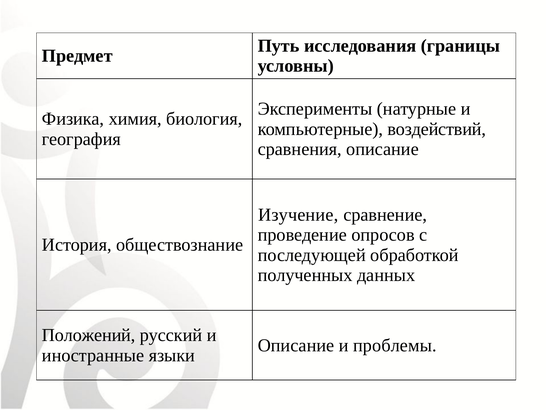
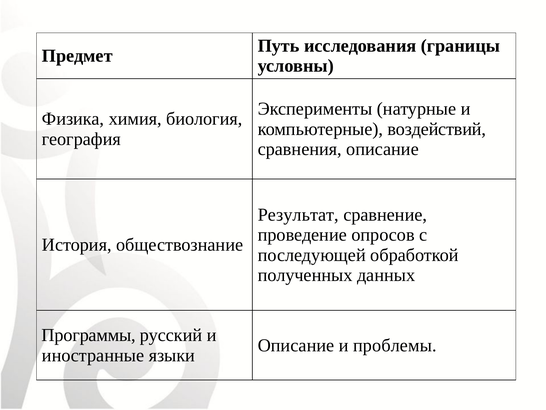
Изучение: Изучение -> Результат (298, 214)
Положений: Положений -> Программы (89, 335)
